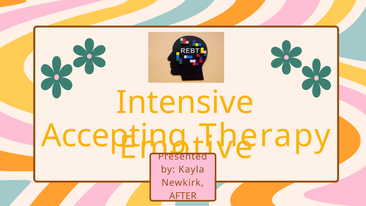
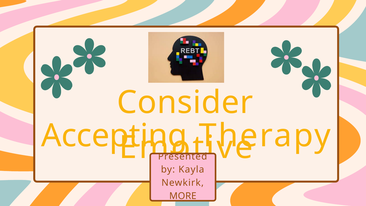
Intensive: Intensive -> Consider (185, 103)
AFTER: AFTER -> MORE (183, 196)
